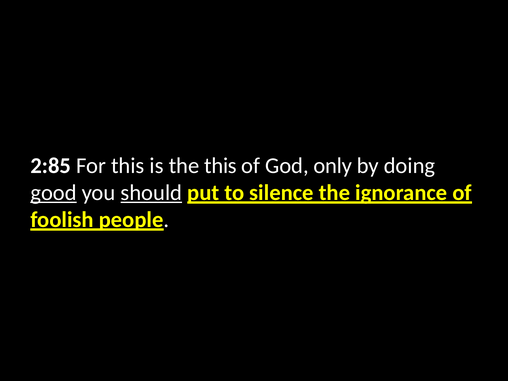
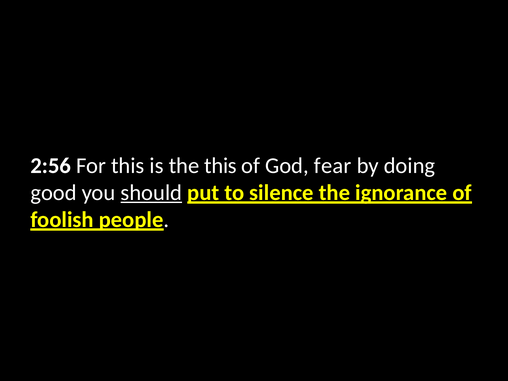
2:85: 2:85 -> 2:56 (51, 166)
only: only -> fear (333, 166)
good underline: present -> none (54, 193)
